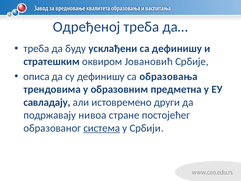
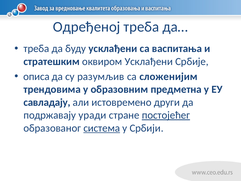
са дефинишу: дефинишу -> васпитања (177, 49)
оквиром Јовановић: Јовановић -> Усклађени (149, 61)
су дефинишу: дефинишу -> разумљив (101, 76)
образовања: образовања -> сложенијим (169, 76)
нивоа: нивоа -> уради (92, 115)
постојећег underline: none -> present (166, 115)
